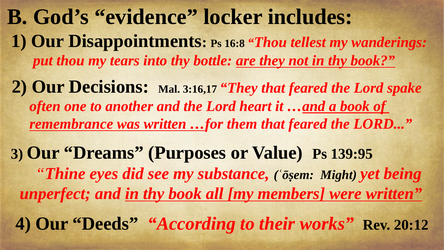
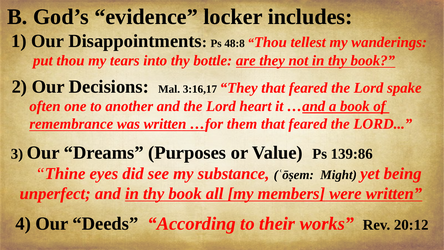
16:8: 16:8 -> 48:8 (235, 43)
139:95: 139:95 -> 139:86 (352, 154)
